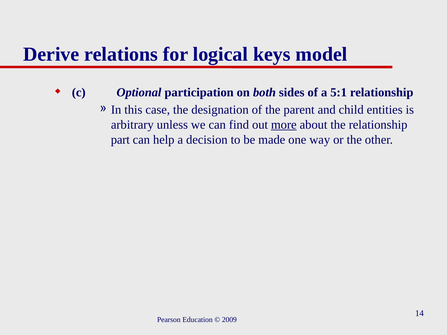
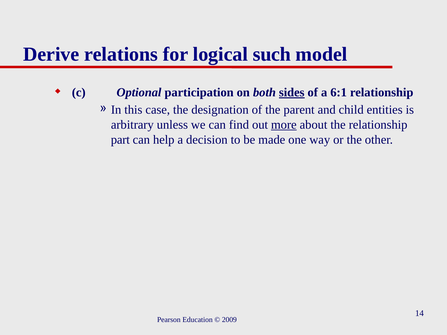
keys: keys -> such (272, 54)
sides underline: none -> present (292, 93)
5:1: 5:1 -> 6:1 (339, 93)
